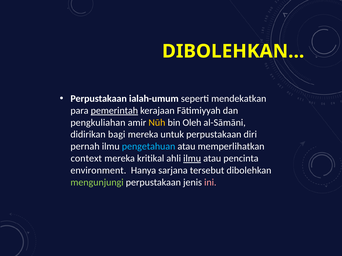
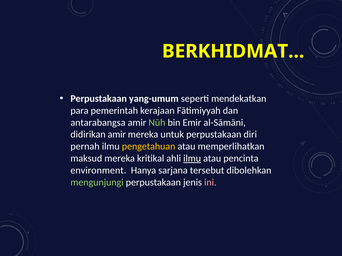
DIBOLEHKAN…: DIBOLEHKAN… -> BERKHIDMAT… (233, 51)
ialah-umum: ialah-umum -> yang-umum (154, 99)
pemerintah underline: present -> none (114, 111)
pengkuliahan: pengkuliahan -> antarabangsa (98, 123)
Nūh colour: yellow -> light green (157, 123)
Oleh: Oleh -> Emir (192, 123)
didirikan bagi: bagi -> amir (117, 135)
pengetahuan colour: light blue -> yellow (149, 147)
context: context -> maksud (86, 159)
